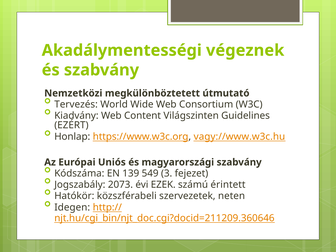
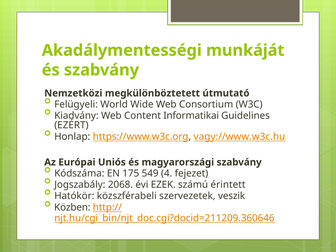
végeznek: végeznek -> munkáját (245, 50)
Tervezés: Tervezés -> Felügyeli (76, 104)
Világszinten: Világszinten -> Informatikai (191, 116)
139: 139 -> 175 (131, 173)
3: 3 -> 4 (167, 173)
2073: 2073 -> 2068 (120, 185)
neten: neten -> veszik (232, 196)
Idegen: Idegen -> Közben (72, 207)
